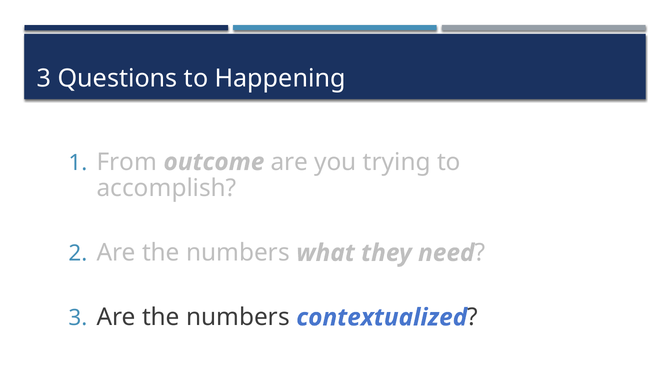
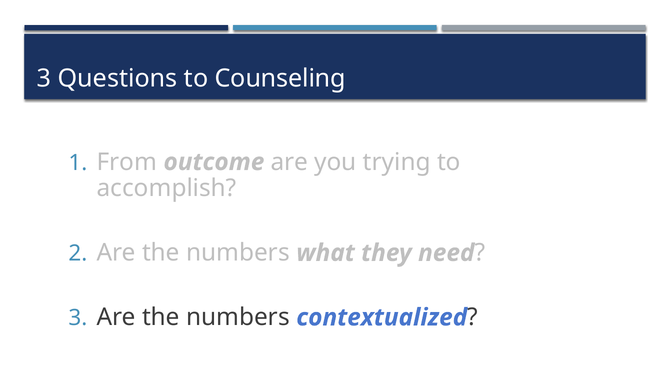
Happening: Happening -> Counseling (280, 78)
